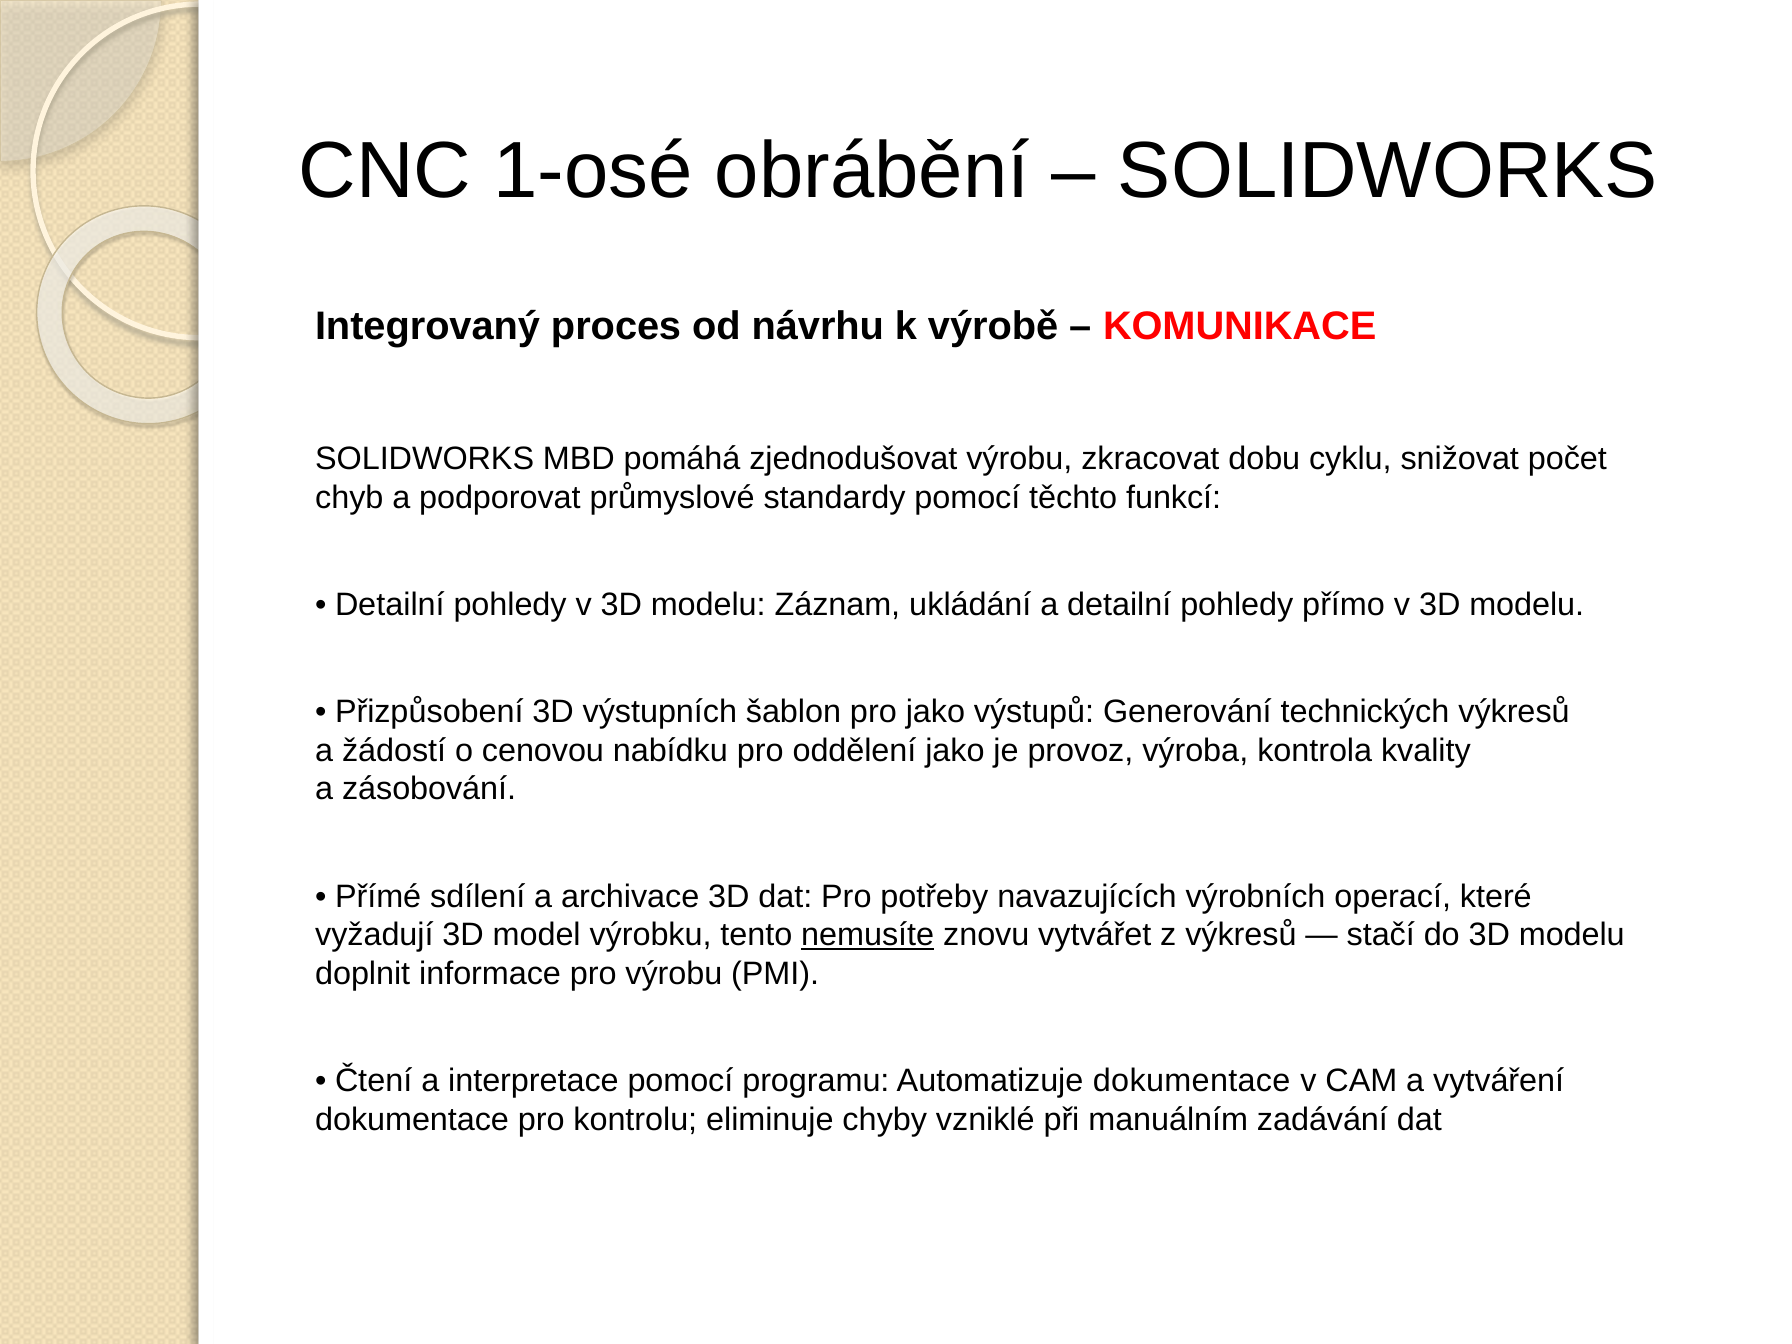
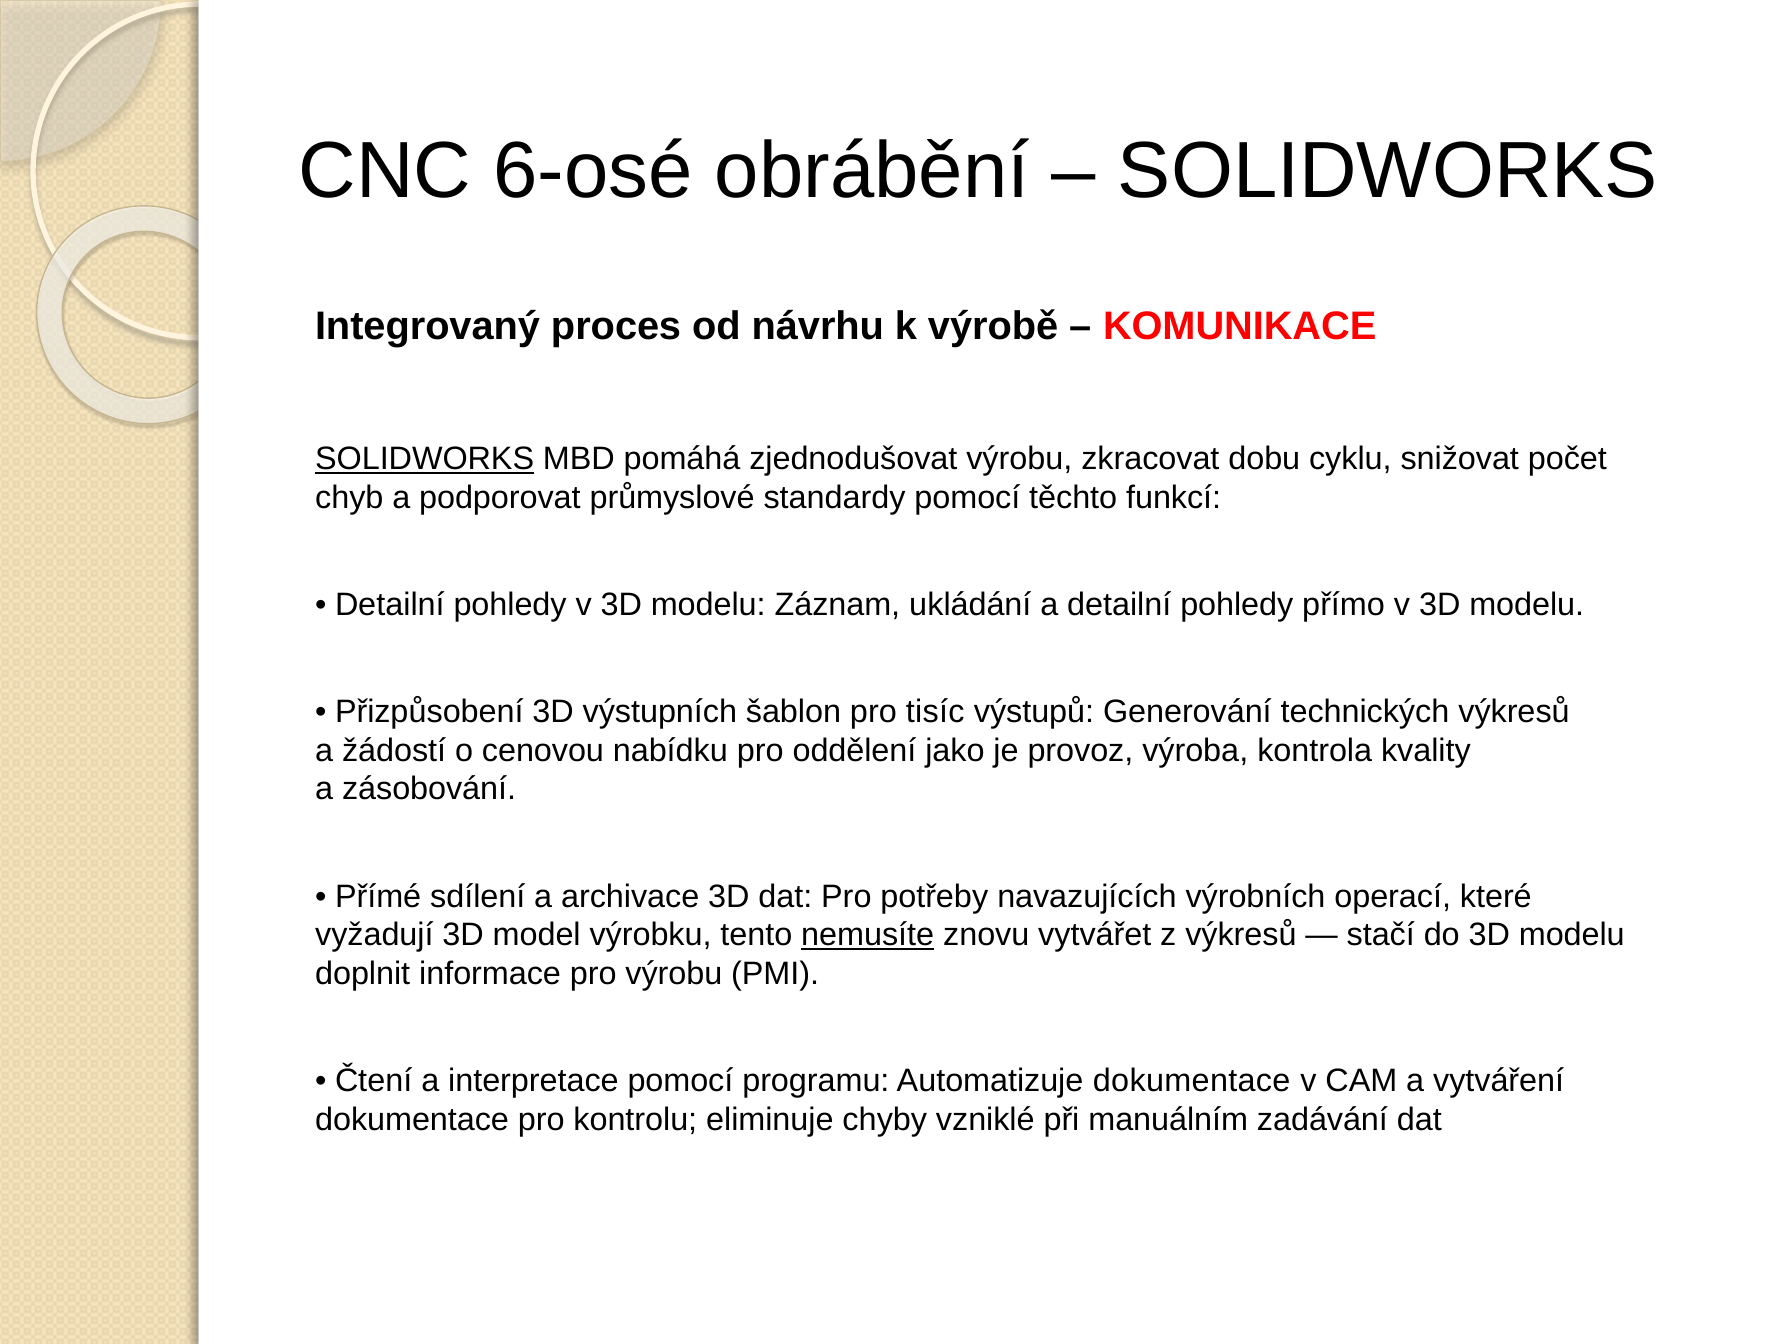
1-osé: 1-osé -> 6-osé (593, 171)
SOLIDWORKS underline: none -> present (425, 459)
pro jako: jako -> tisíc (935, 712)
